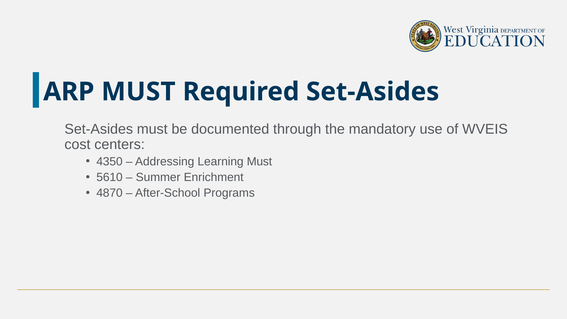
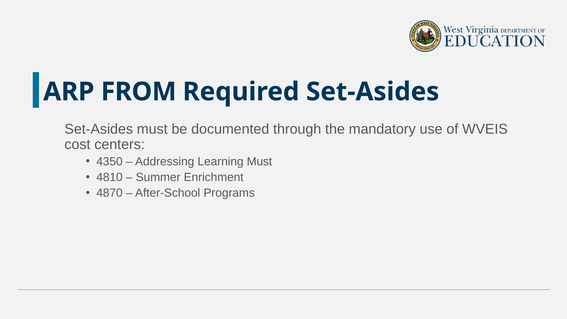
ARP MUST: MUST -> FROM (139, 92)
5610: 5610 -> 4810 (110, 177)
